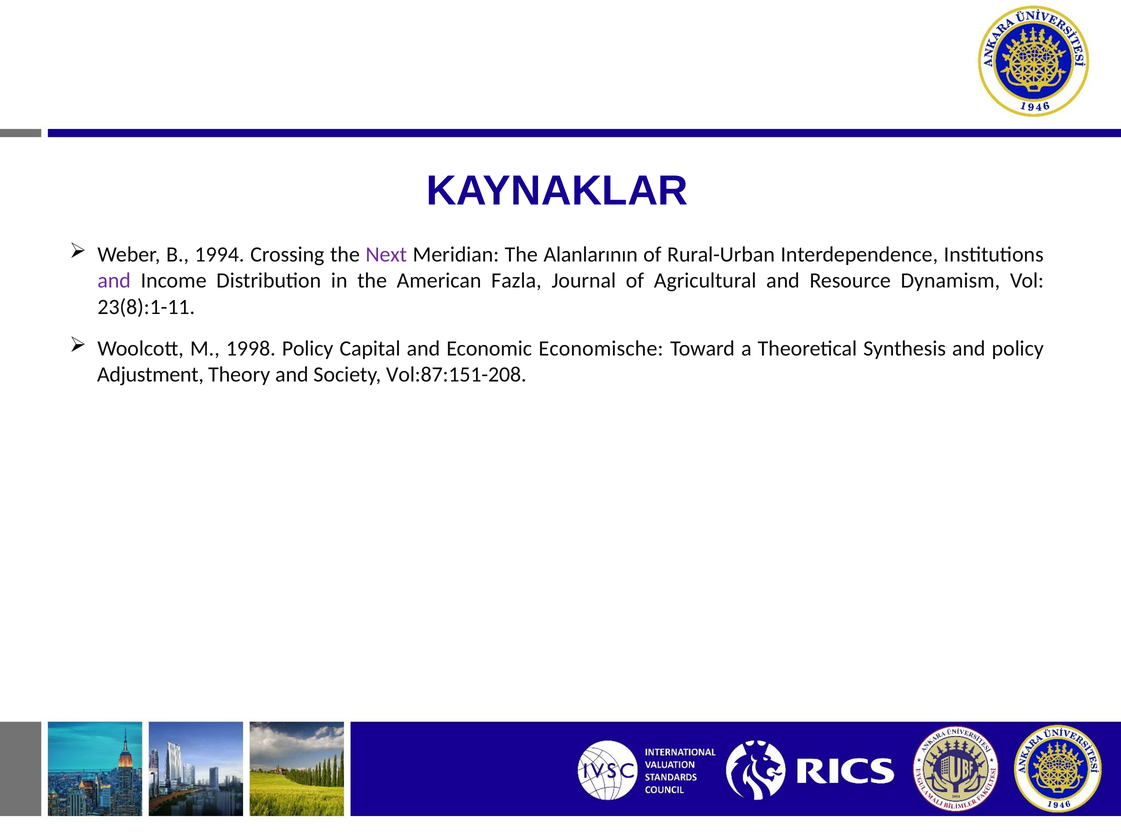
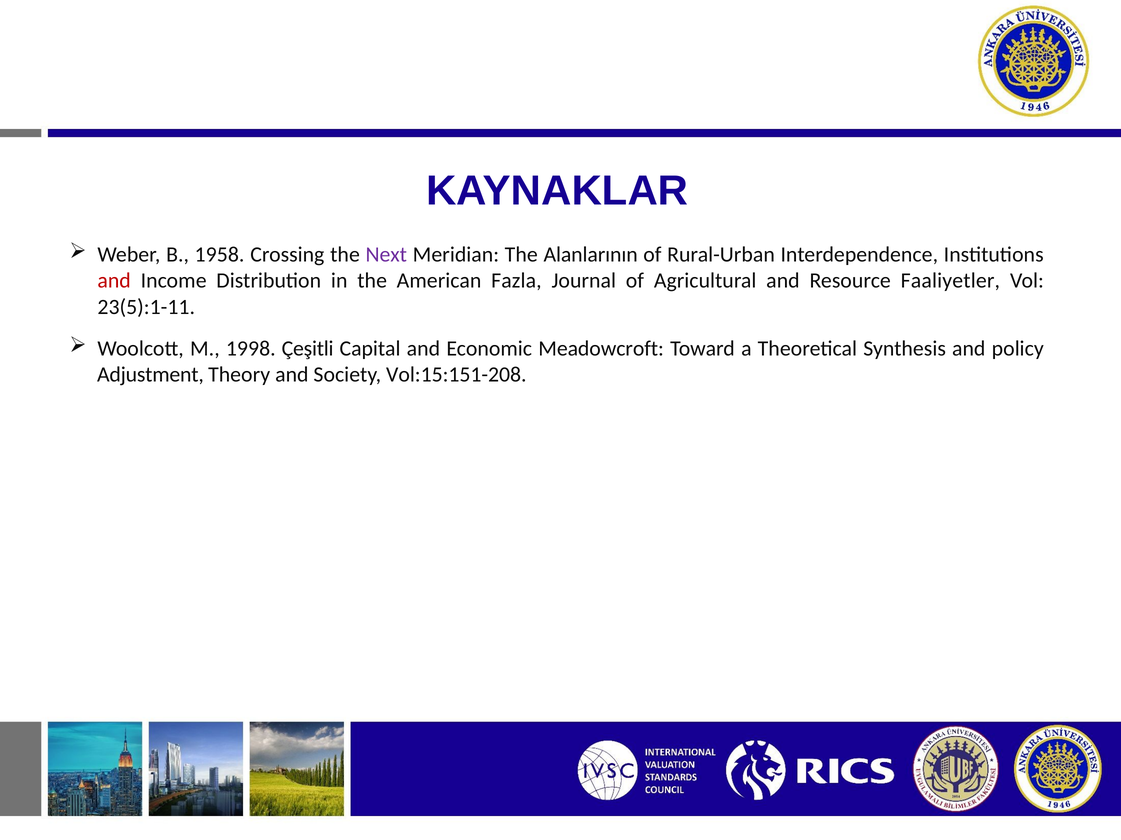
1994: 1994 -> 1958 (220, 255)
and colour: purple -> red (114, 281)
Dynamism: Dynamism -> Faaliyetler (950, 281)
23(8):1-11: 23(8):1-11 -> 23(5):1-11 (146, 307)
1998 Policy: Policy -> Çeşitli (308, 349)
Economische: Economische -> Meadowcroft (601, 349)
Vol:87:151-208: Vol:87:151-208 -> Vol:15:151-208 (456, 375)
